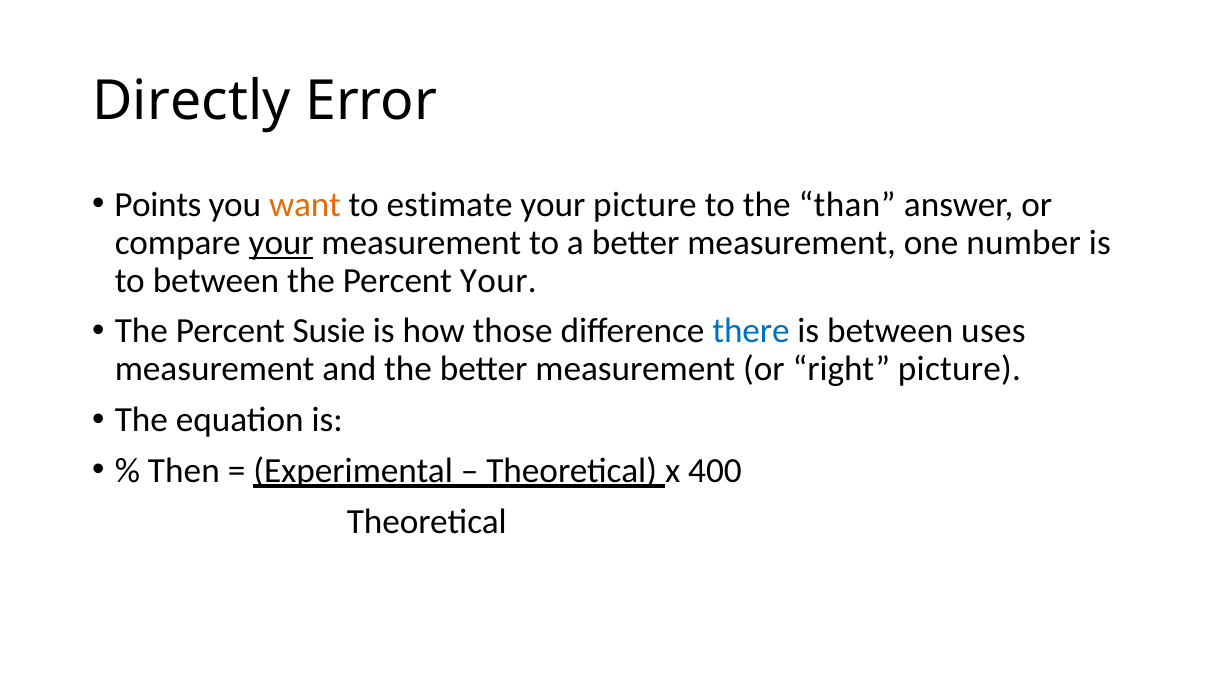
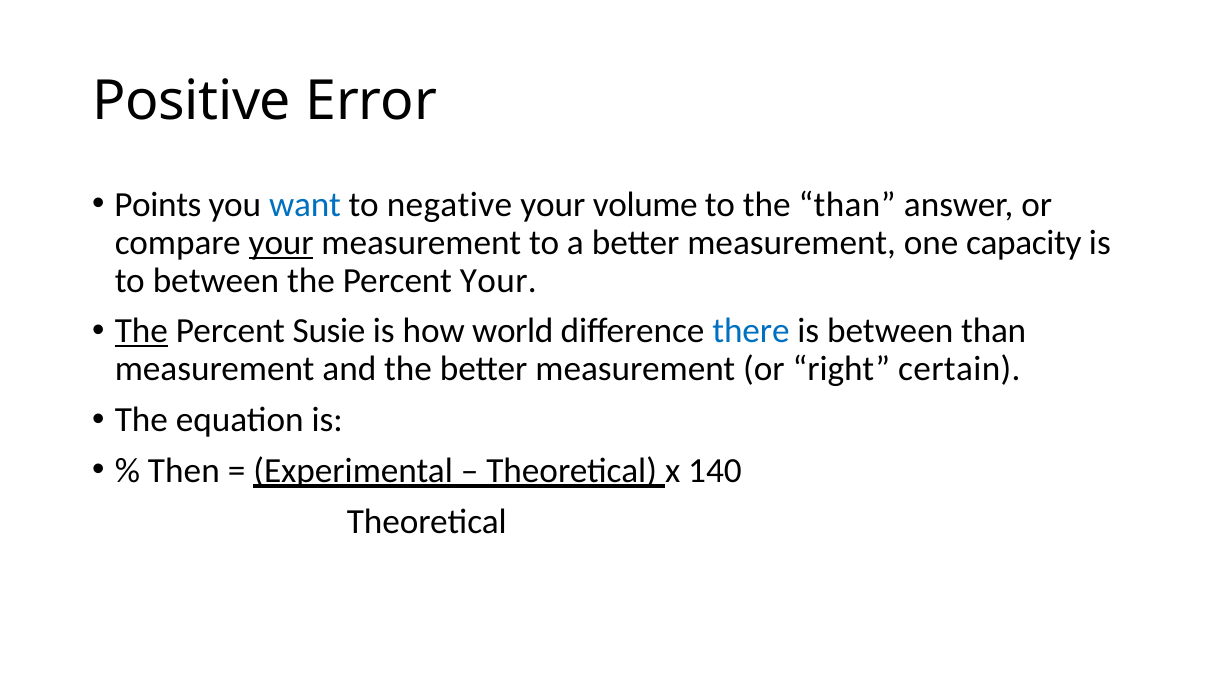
Directly: Directly -> Positive (192, 102)
want colour: orange -> blue (305, 204)
estimate: estimate -> negative (449, 204)
your picture: picture -> volume (645, 204)
number: number -> capacity (1024, 242)
The underline: none -> present (141, 331)
those: those -> world (513, 331)
between uses: uses -> than (994, 331)
right picture: picture -> certain (959, 369)
400: 400 -> 140 (715, 471)
